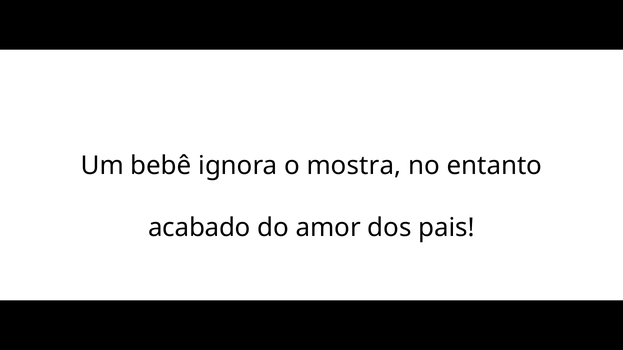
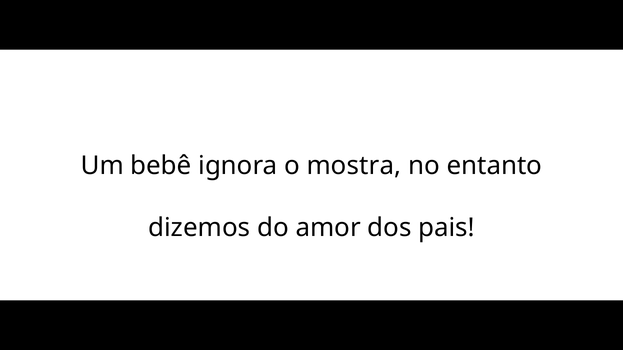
acabado: acabado -> dizemos (199, 228)
